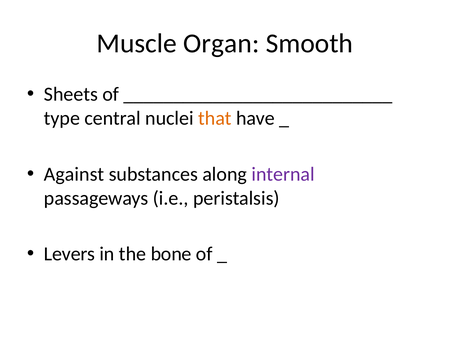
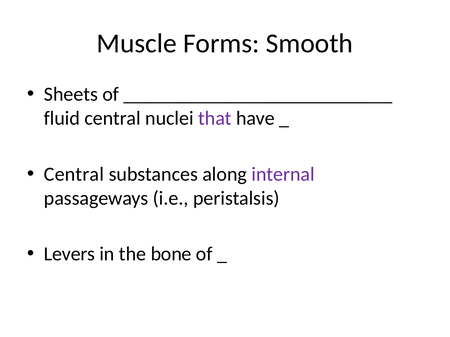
Organ: Organ -> Forms (221, 44)
type: type -> fluid (62, 118)
that colour: orange -> purple (215, 118)
Against: Against -> Central (74, 174)
